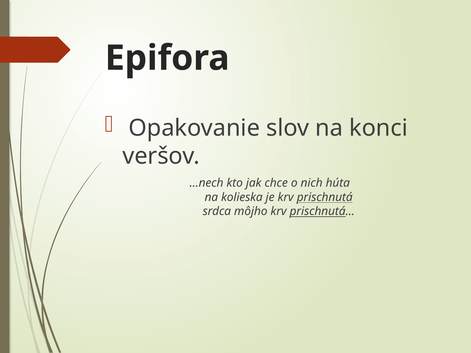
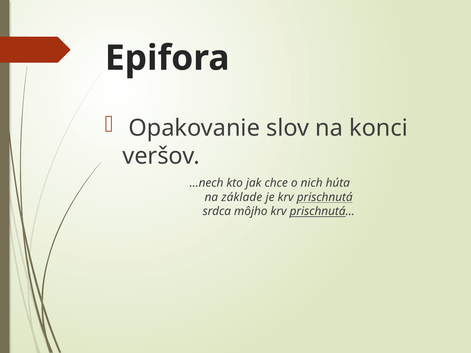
kolieska: kolieska -> základe (242, 197)
